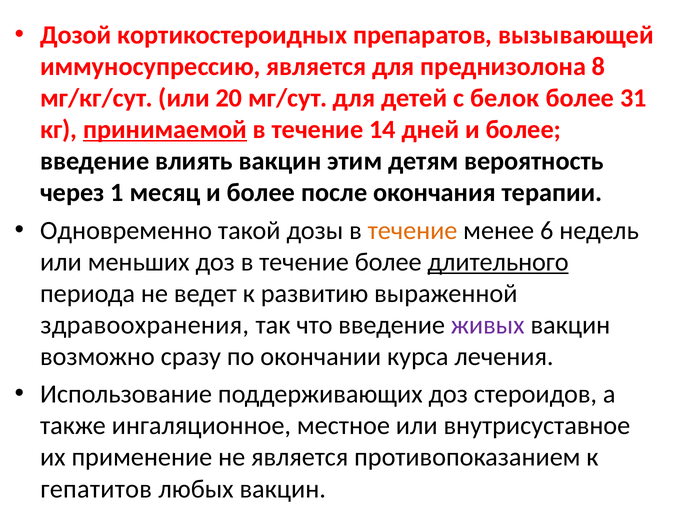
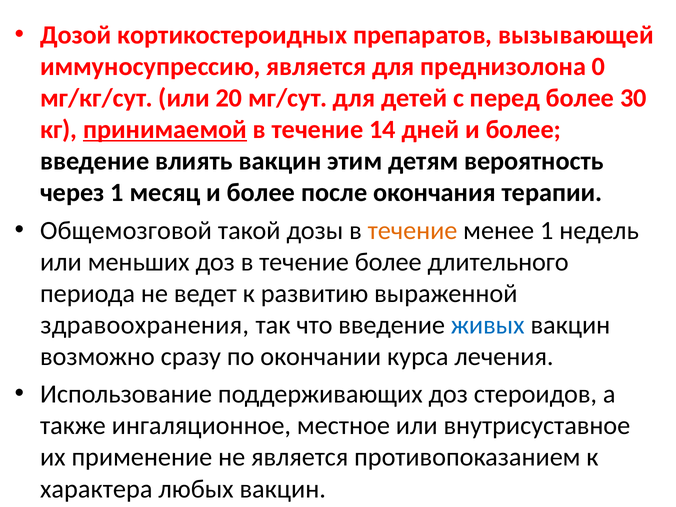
8: 8 -> 0 (599, 67)
белок: белок -> перед (505, 98)
31: 31 -> 30 (633, 98)
Одновременно: Одновременно -> Общемозговой (126, 230)
менее 6: 6 -> 1 (547, 230)
длительного underline: present -> none (498, 262)
живых colour: purple -> blue (488, 325)
гепатитов: гепатитов -> характера (96, 489)
